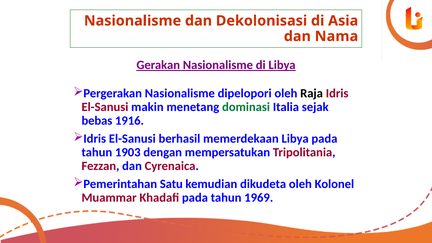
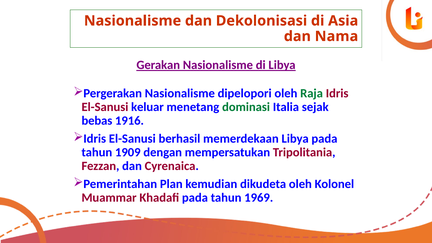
Raja colour: black -> green (312, 93)
makin: makin -> keluar (147, 107)
1903: 1903 -> 1909 (128, 152)
Satu: Satu -> Plan (171, 184)
